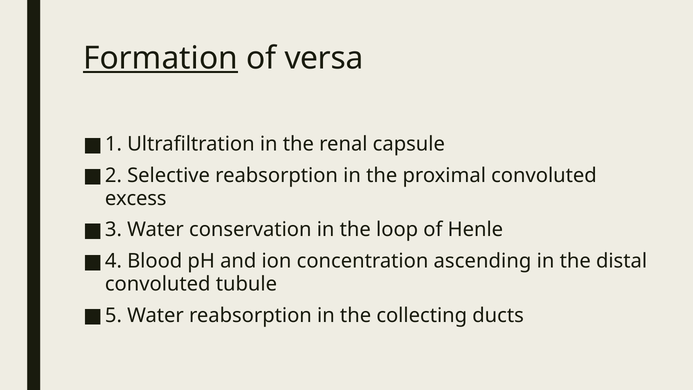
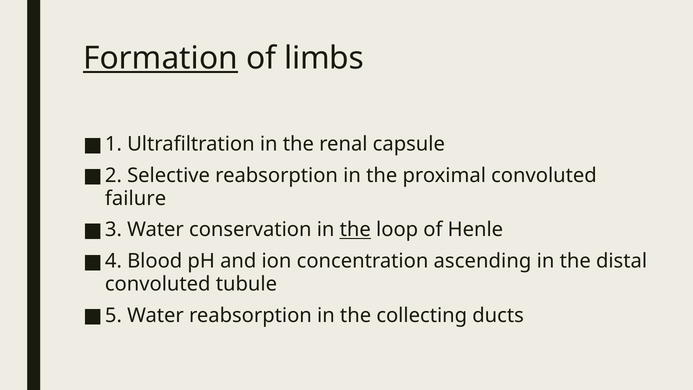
versa: versa -> limbs (324, 58)
excess: excess -> failure (136, 198)
the underline: none -> present (355, 230)
